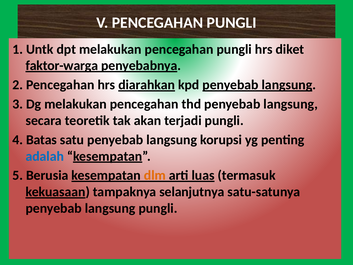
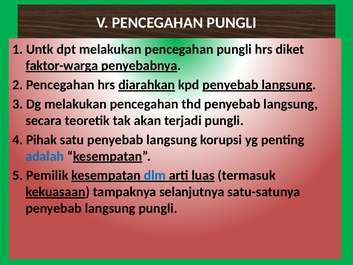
Batas: Batas -> Pihak (41, 140)
Berusia: Berusia -> Pemilik (47, 175)
dlm colour: orange -> blue (155, 175)
